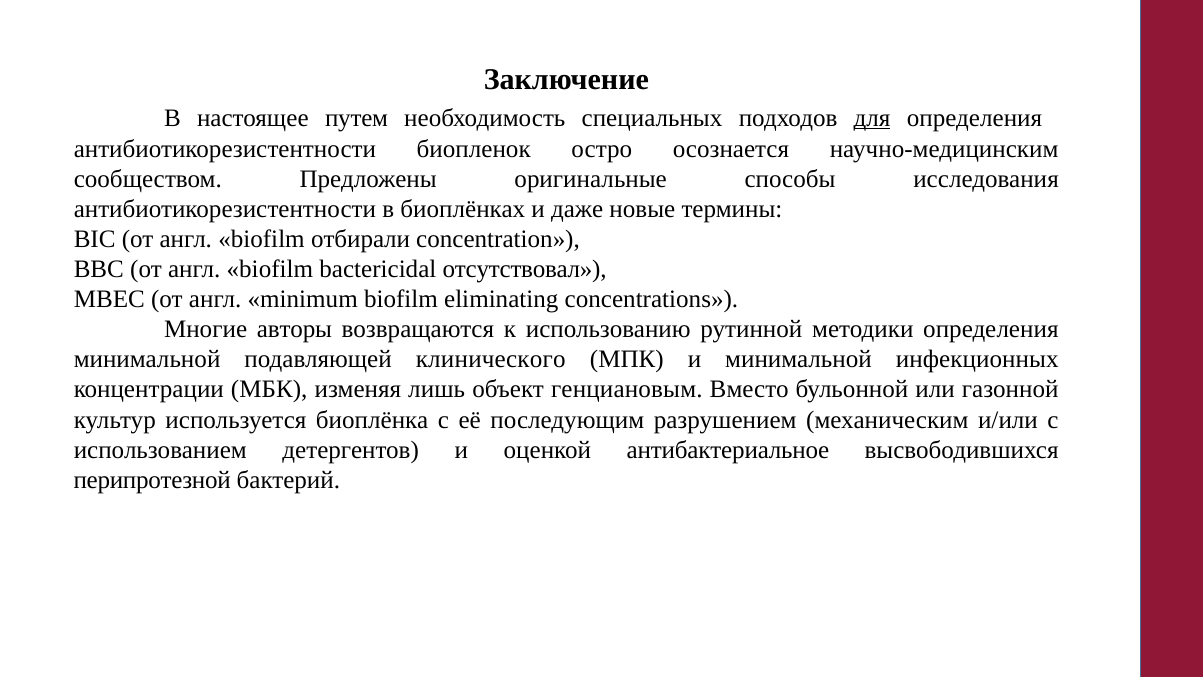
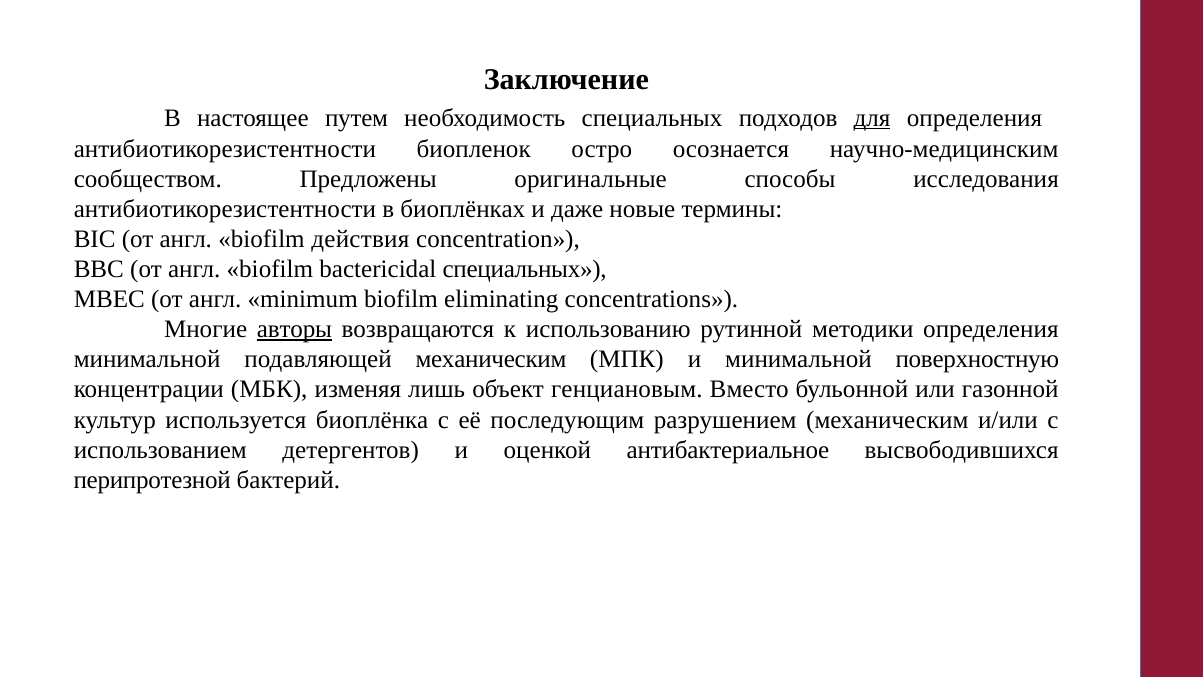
отбирали: отбирали -> действия (360, 239)
bactericidal отсутствовал: отсутствовал -> специальных (525, 269)
авторы underline: none -> present (295, 329)
подавляющей клинического: клинического -> механическим (491, 359)
инфекционных: инфекционных -> поверхностную (977, 359)
